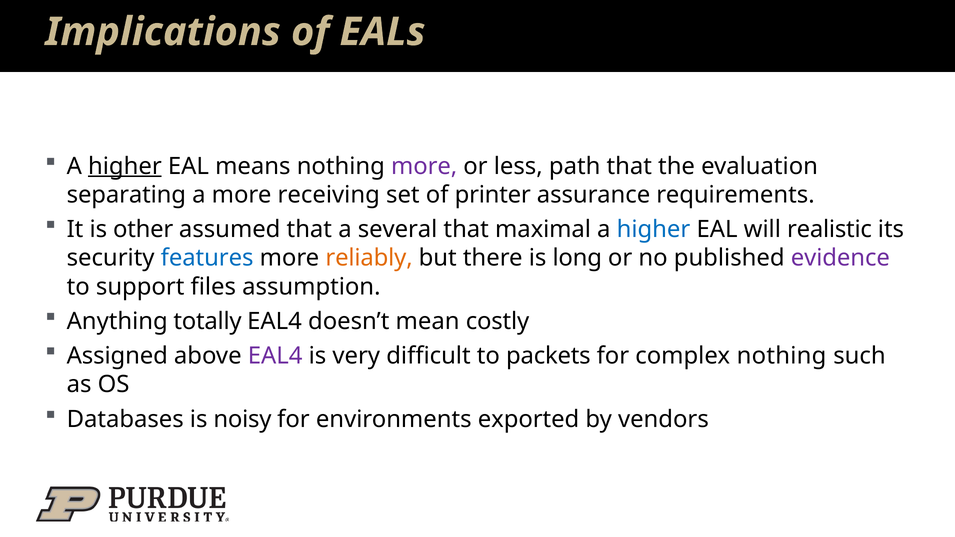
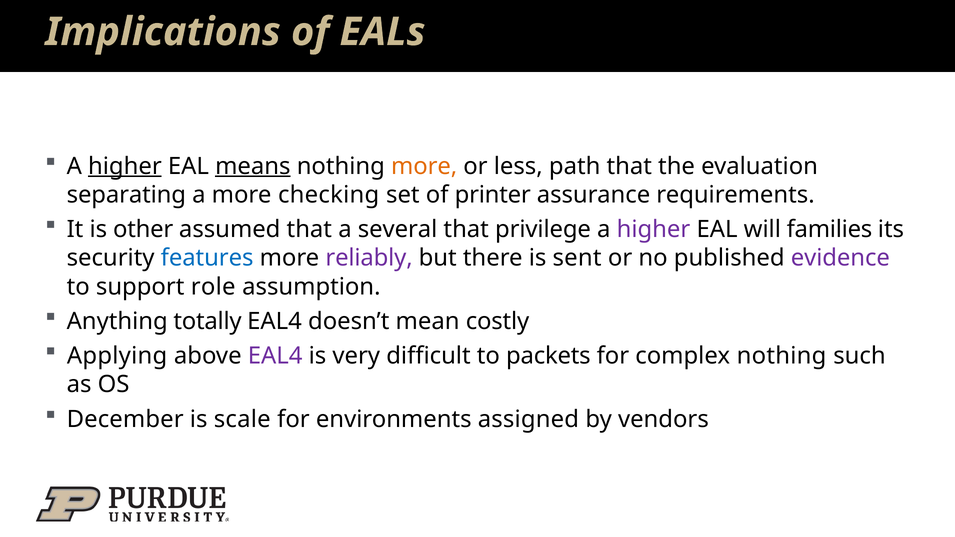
means underline: none -> present (253, 166)
more colour: purple -> orange (424, 166)
receiving: receiving -> checking (329, 195)
maximal: maximal -> privilege (543, 229)
higher colour: blue -> purple (653, 229)
realistic: realistic -> families (829, 229)
reliably colour: orange -> purple (369, 258)
long: long -> sent (577, 258)
files: files -> role (213, 287)
Assigned: Assigned -> Applying (117, 356)
Databases: Databases -> December (125, 419)
noisy: noisy -> scale (242, 419)
exported: exported -> assigned (528, 419)
